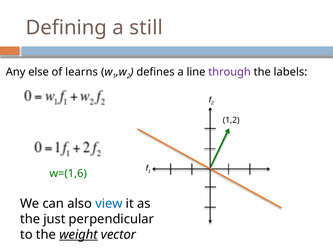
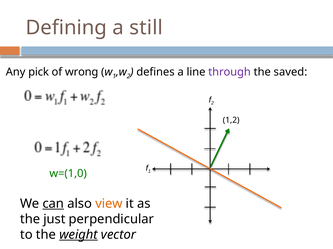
else: else -> pick (39, 72)
learns: learns -> wrong (82, 72)
labels: labels -> saved (290, 72)
w=(1,6: w=(1,6 -> w=(1,0 (68, 174)
can underline: none -> present (53, 204)
view colour: blue -> orange (109, 204)
